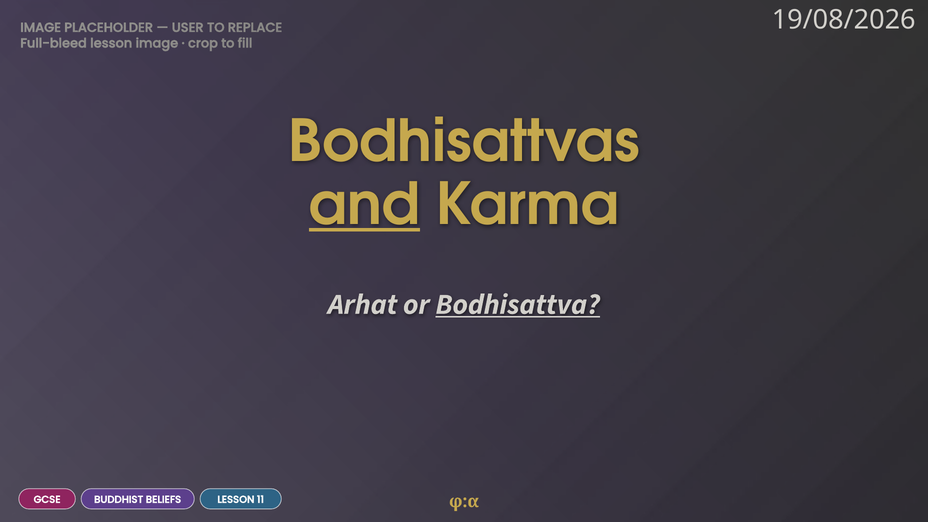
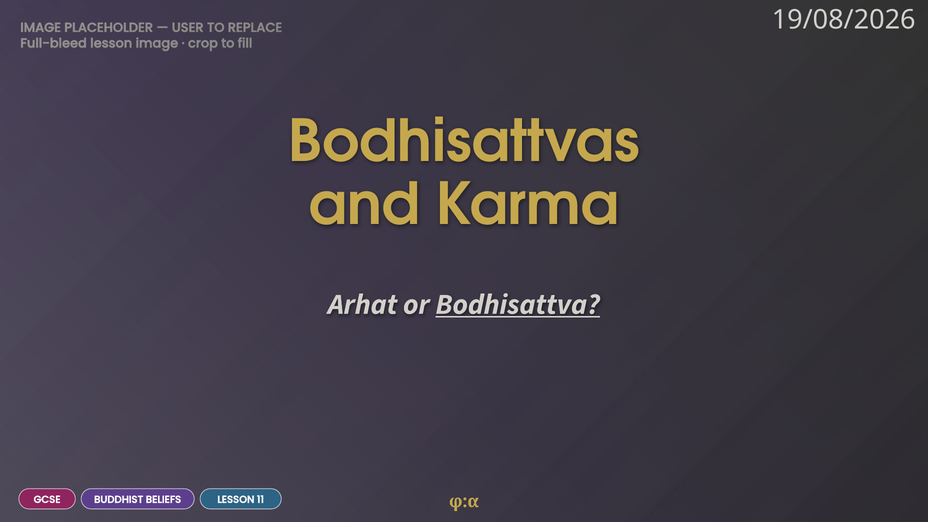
and underline: present -> none (365, 205)
